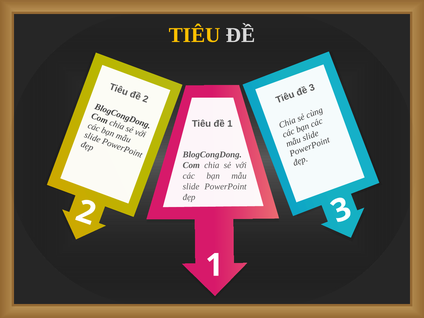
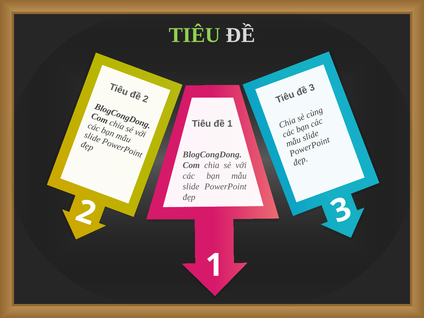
TIÊU colour: yellow -> light green (195, 35)
